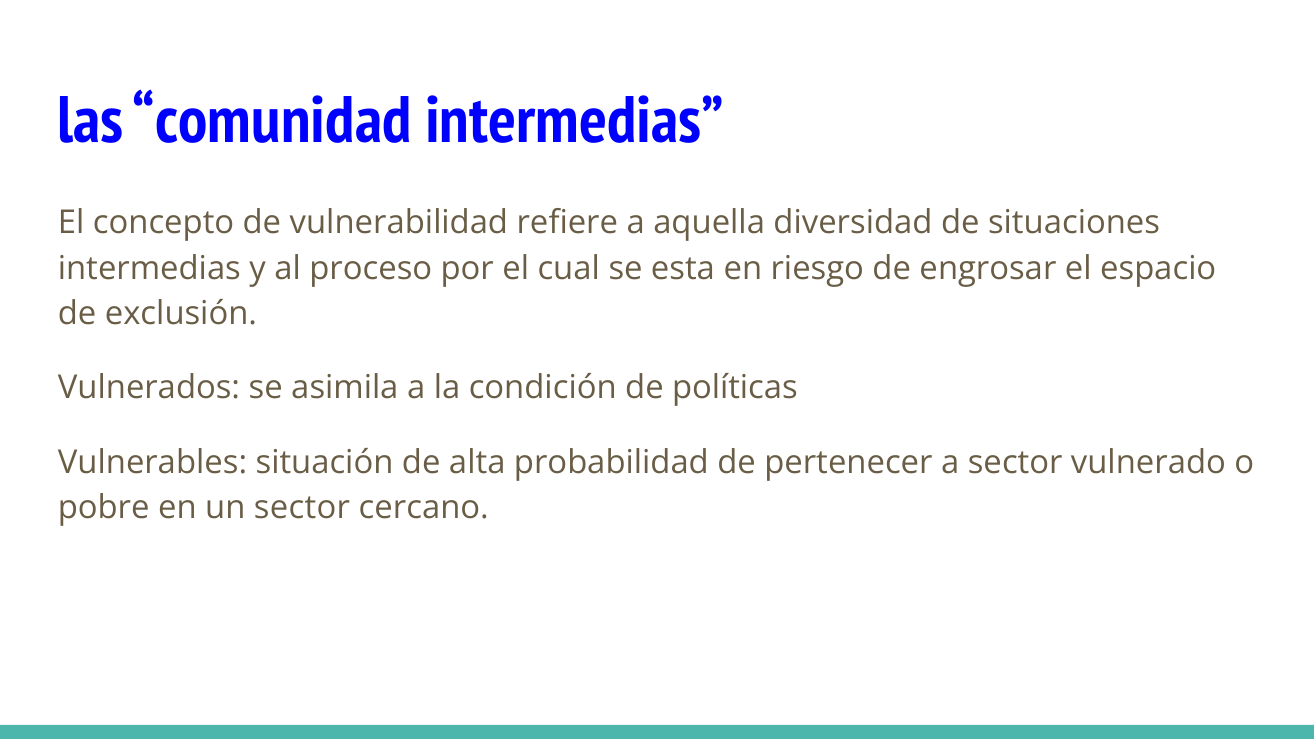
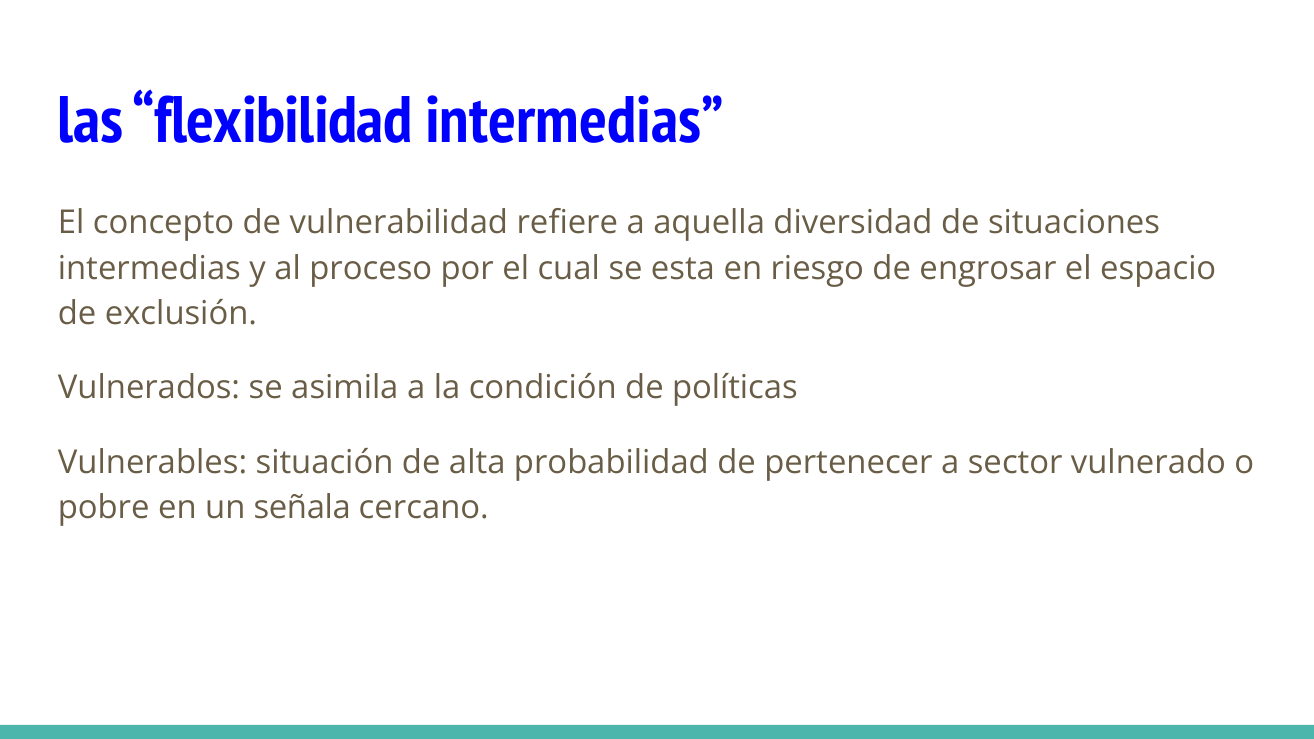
comunidad: comunidad -> flexibilidad (273, 121)
un sector: sector -> señala (302, 508)
